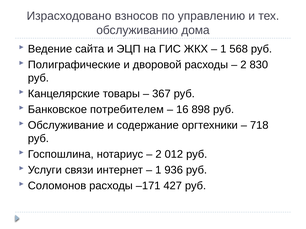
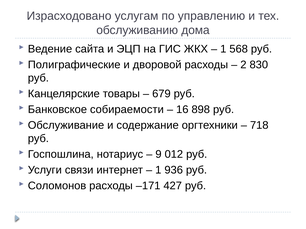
взносов: взносов -> услугам (137, 16)
367: 367 -> 679 (161, 94)
потребителем: потребителем -> собираемости (127, 110)
2: 2 -> 9 (158, 155)
